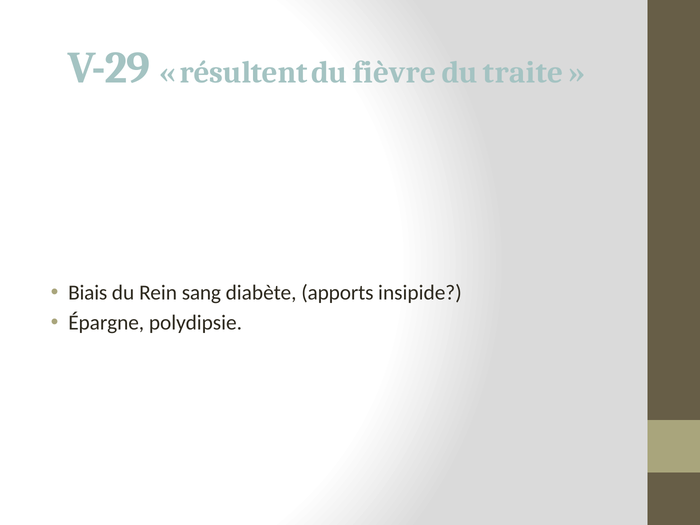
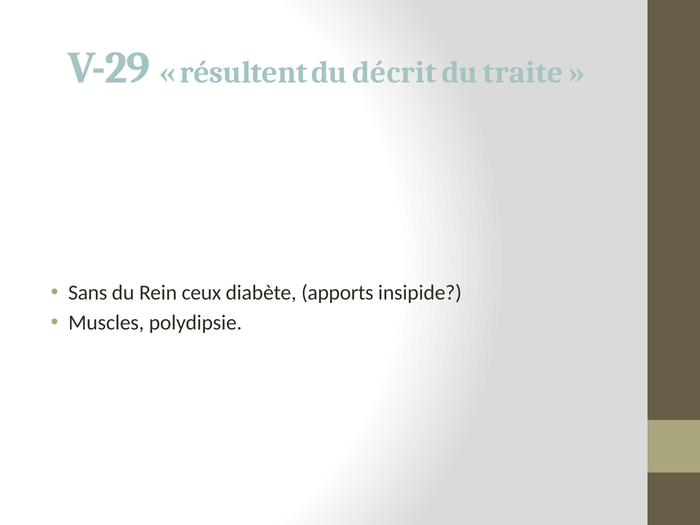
fièvre: fièvre -> décrit (394, 72)
Biais: Biais -> Sans (88, 293)
sang: sang -> ceux (201, 293)
Épargne: Épargne -> Muscles (106, 323)
